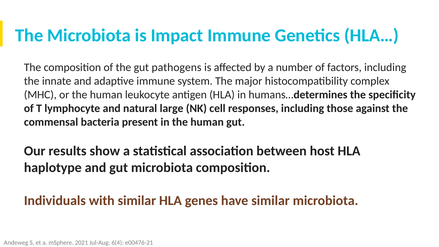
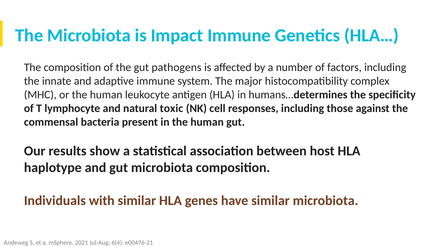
large: large -> toxic (171, 108)
